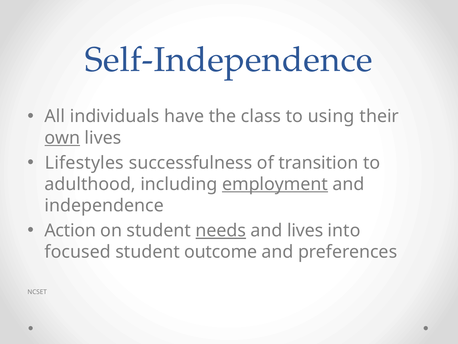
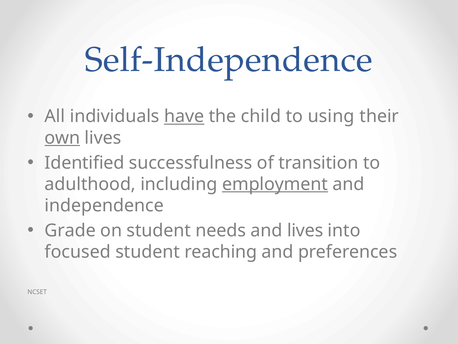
have underline: none -> present (184, 116)
class: class -> child (261, 116)
Lifestyles: Lifestyles -> Identified (85, 163)
Action: Action -> Grade (70, 230)
needs underline: present -> none (221, 230)
outcome: outcome -> reaching (221, 252)
